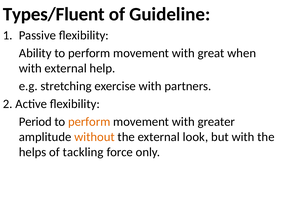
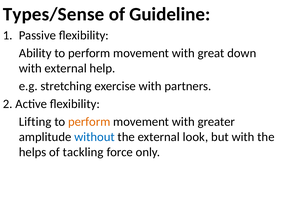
Types/Fluent: Types/Fluent -> Types/Sense (54, 14)
when: when -> down (242, 53)
Period: Period -> Lifting (35, 121)
without colour: orange -> blue (95, 137)
